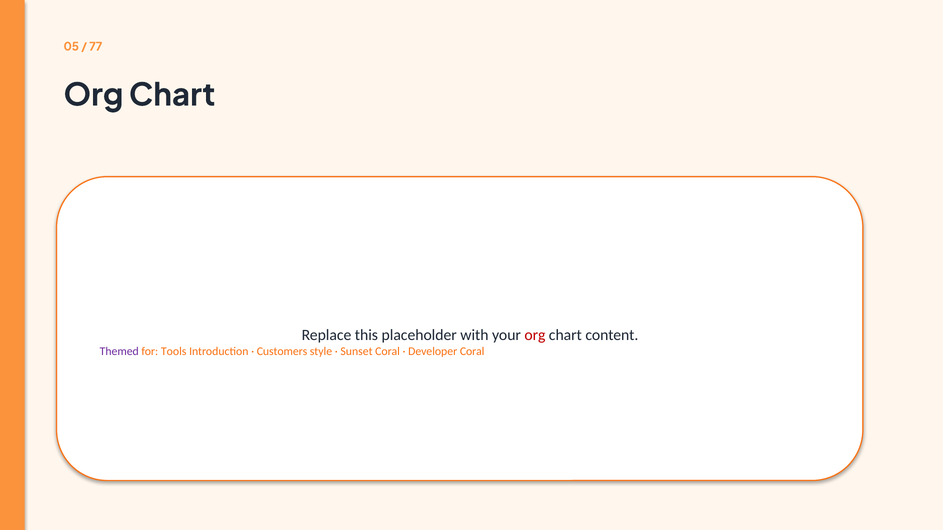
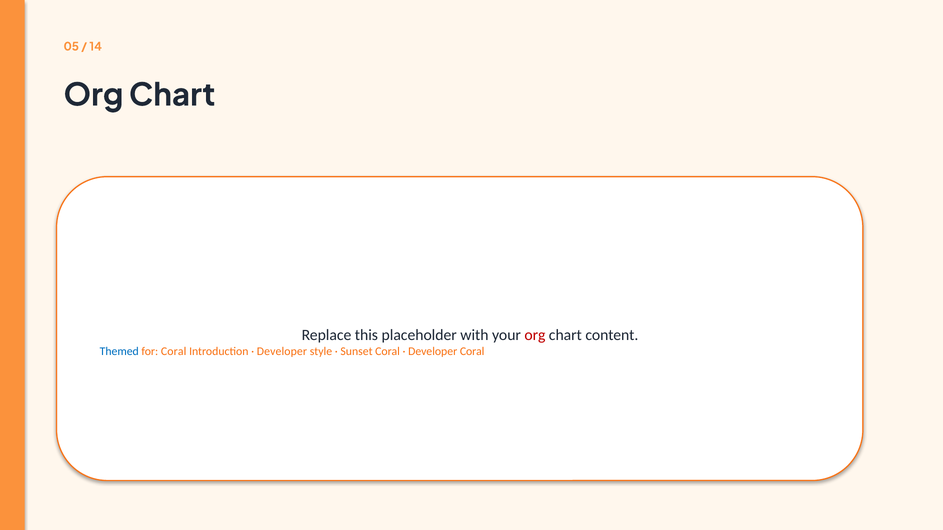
77: 77 -> 14 (96, 47)
Themed colour: purple -> blue (119, 351)
for Tools: Tools -> Coral (174, 351)
Customers: Customers -> Developer (282, 351)
